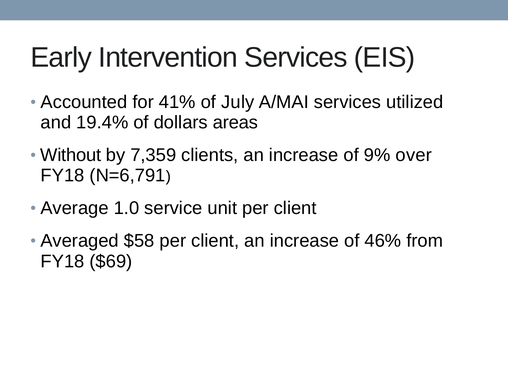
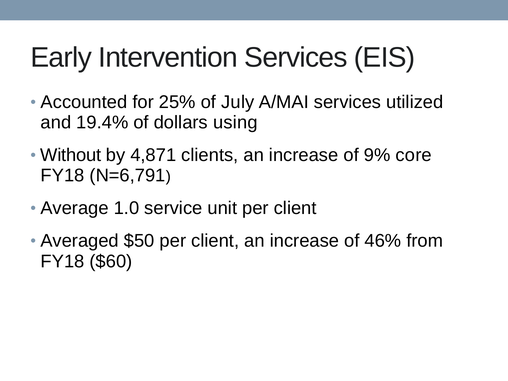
41%: 41% -> 25% (177, 102)
areas: areas -> using (235, 122)
7,359: 7,359 -> 4,871 (153, 155)
over: over -> core (414, 155)
$58: $58 -> $50 (139, 241)
$69: $69 -> $60 (111, 261)
